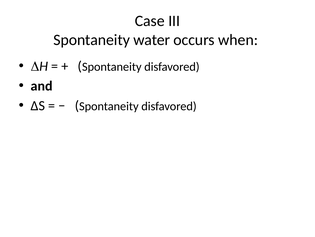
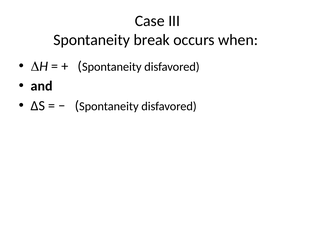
water: water -> break (152, 40)
